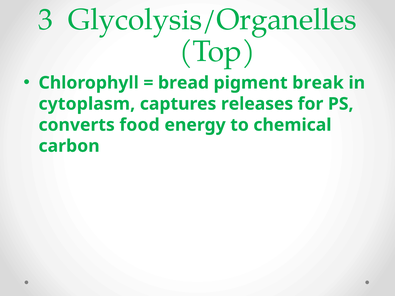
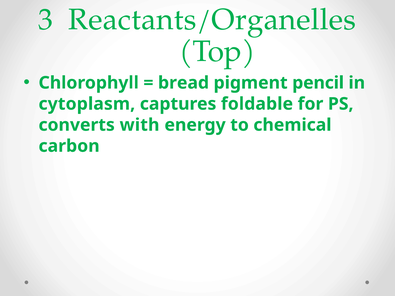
Glycolysis/Organelles: Glycolysis/Organelles -> Reactants/Organelles (212, 20)
break: break -> pencil (318, 83)
releases: releases -> foldable (257, 104)
food: food -> with (140, 125)
